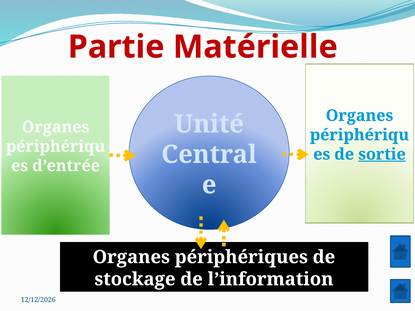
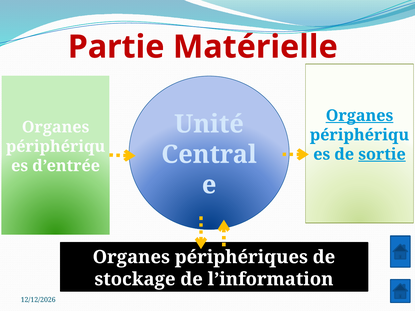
Organes underline: none -> present (359, 116)
